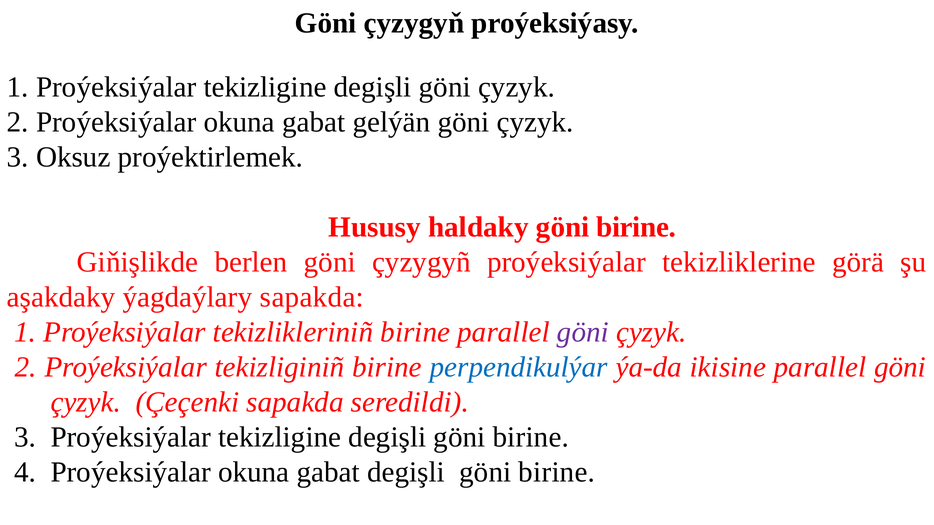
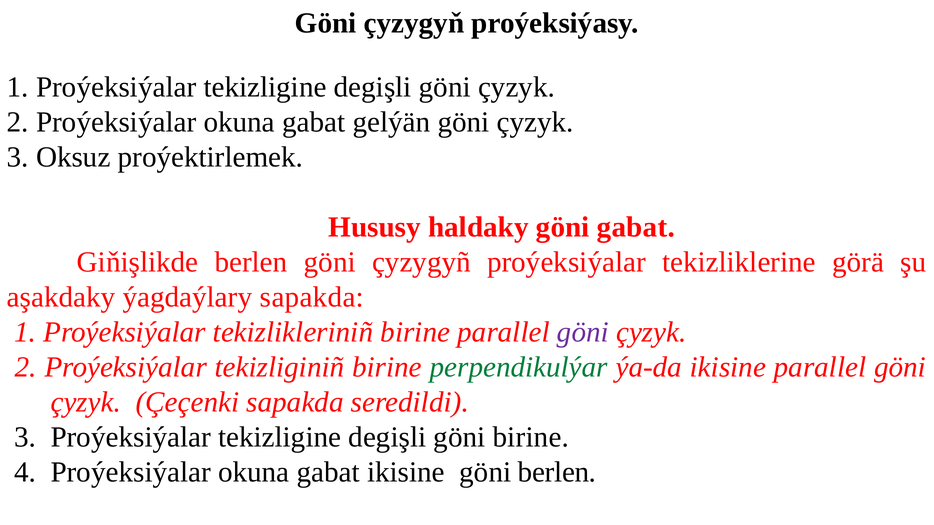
haldaky göni birine: birine -> gabat (636, 227)
perpendikulýar colour: blue -> green (519, 367)
gabat degişli: degişli -> ikisine (406, 472)
birine: birine -> berlen (557, 472)
